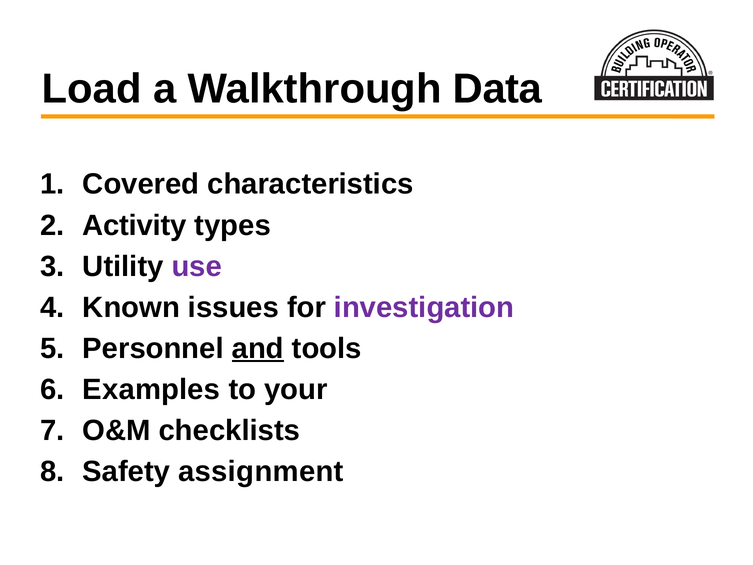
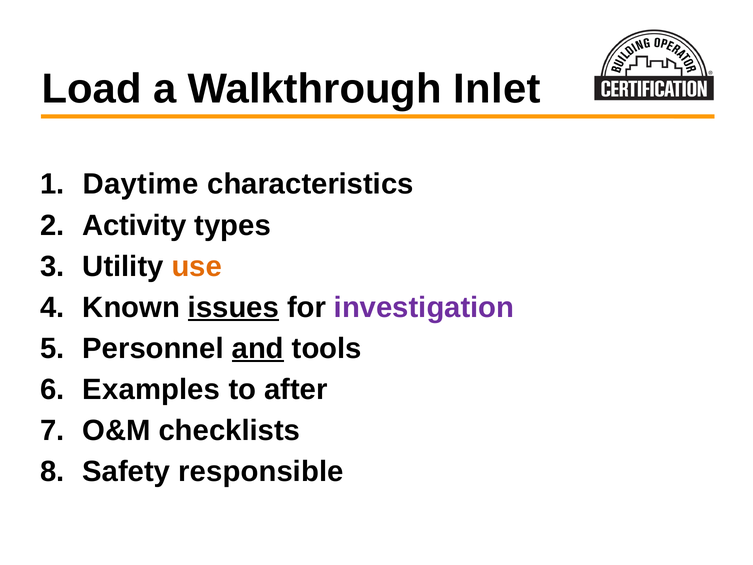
Data: Data -> Inlet (497, 89)
Covered: Covered -> Daytime (141, 184)
use colour: purple -> orange (197, 266)
issues underline: none -> present (233, 307)
your: your -> after (296, 389)
assignment: assignment -> responsible (261, 471)
